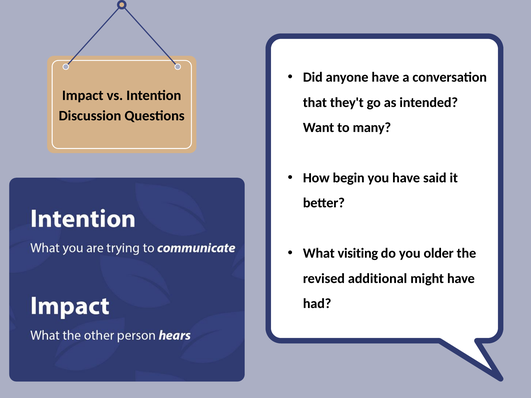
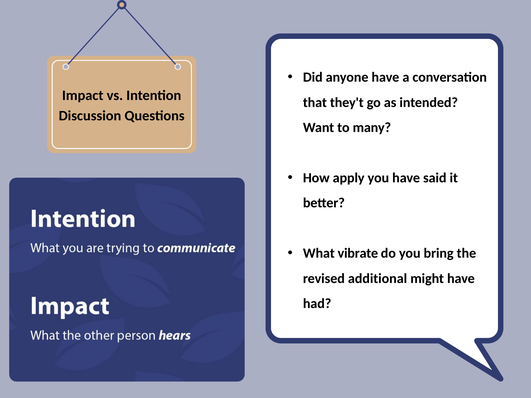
begin: begin -> apply (349, 178)
visiting: visiting -> vibrate (358, 253)
older: older -> bring (439, 253)
